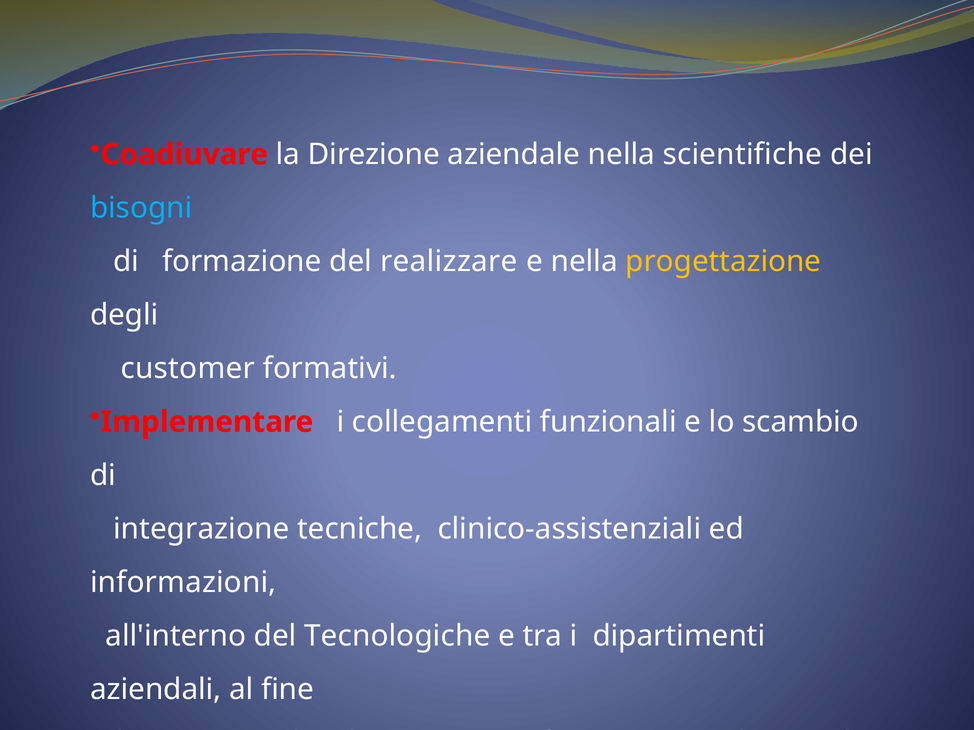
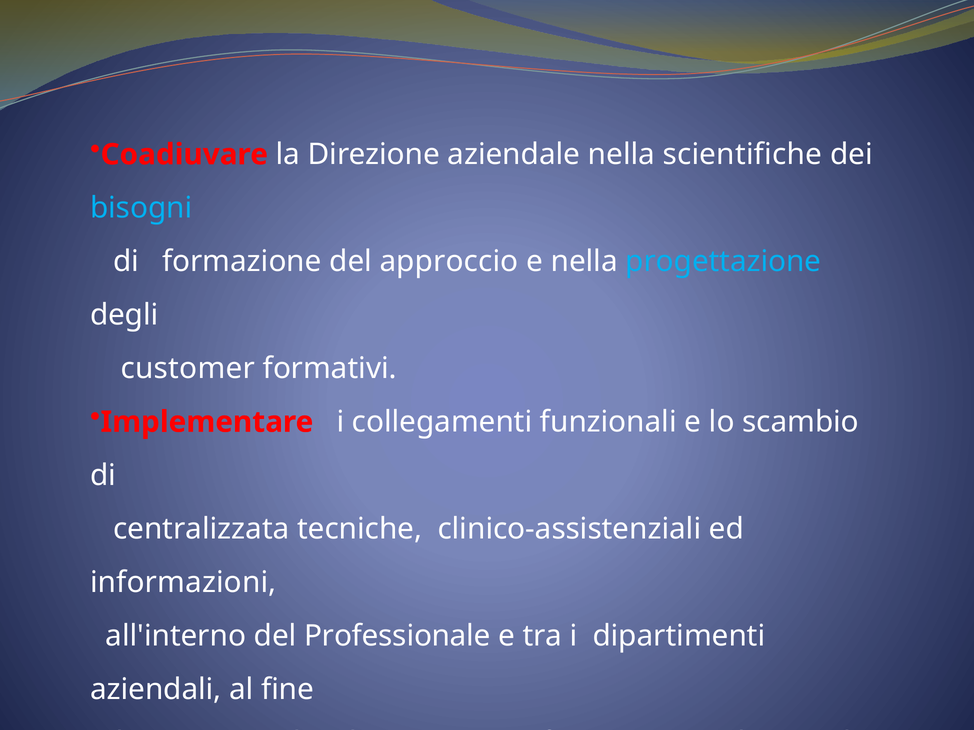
realizzare: realizzare -> approccio (449, 262)
progettazione colour: yellow -> light blue (723, 262)
integrazione: integrazione -> centralizzata (201, 529)
Tecnologiche: Tecnologiche -> Professionale (397, 636)
